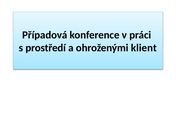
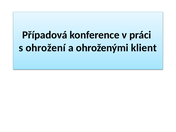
prostředí: prostředí -> ohrožení (46, 48)
